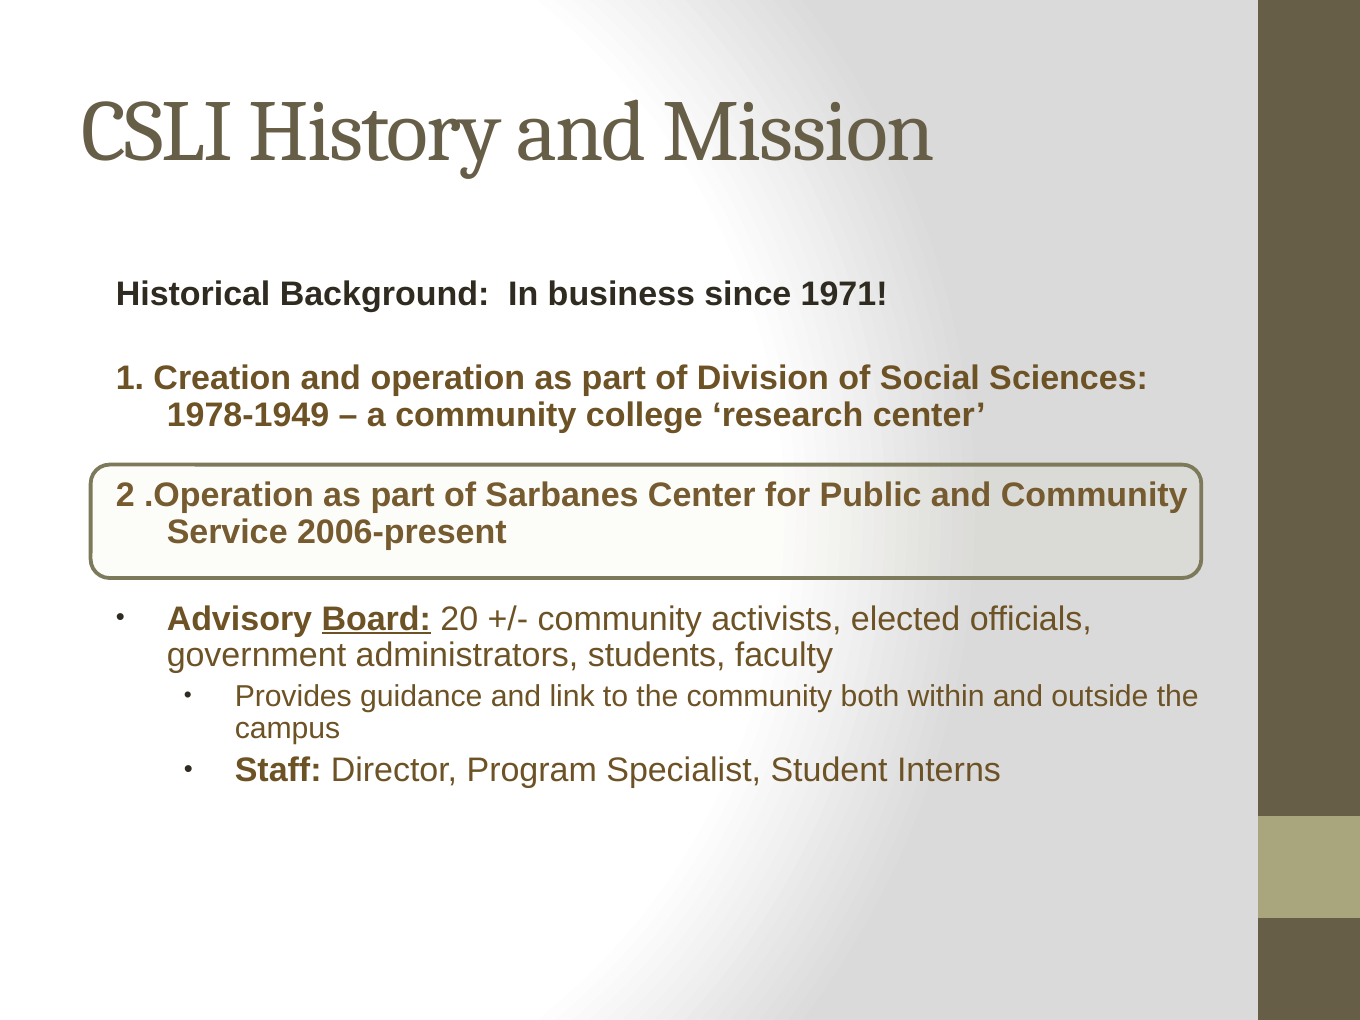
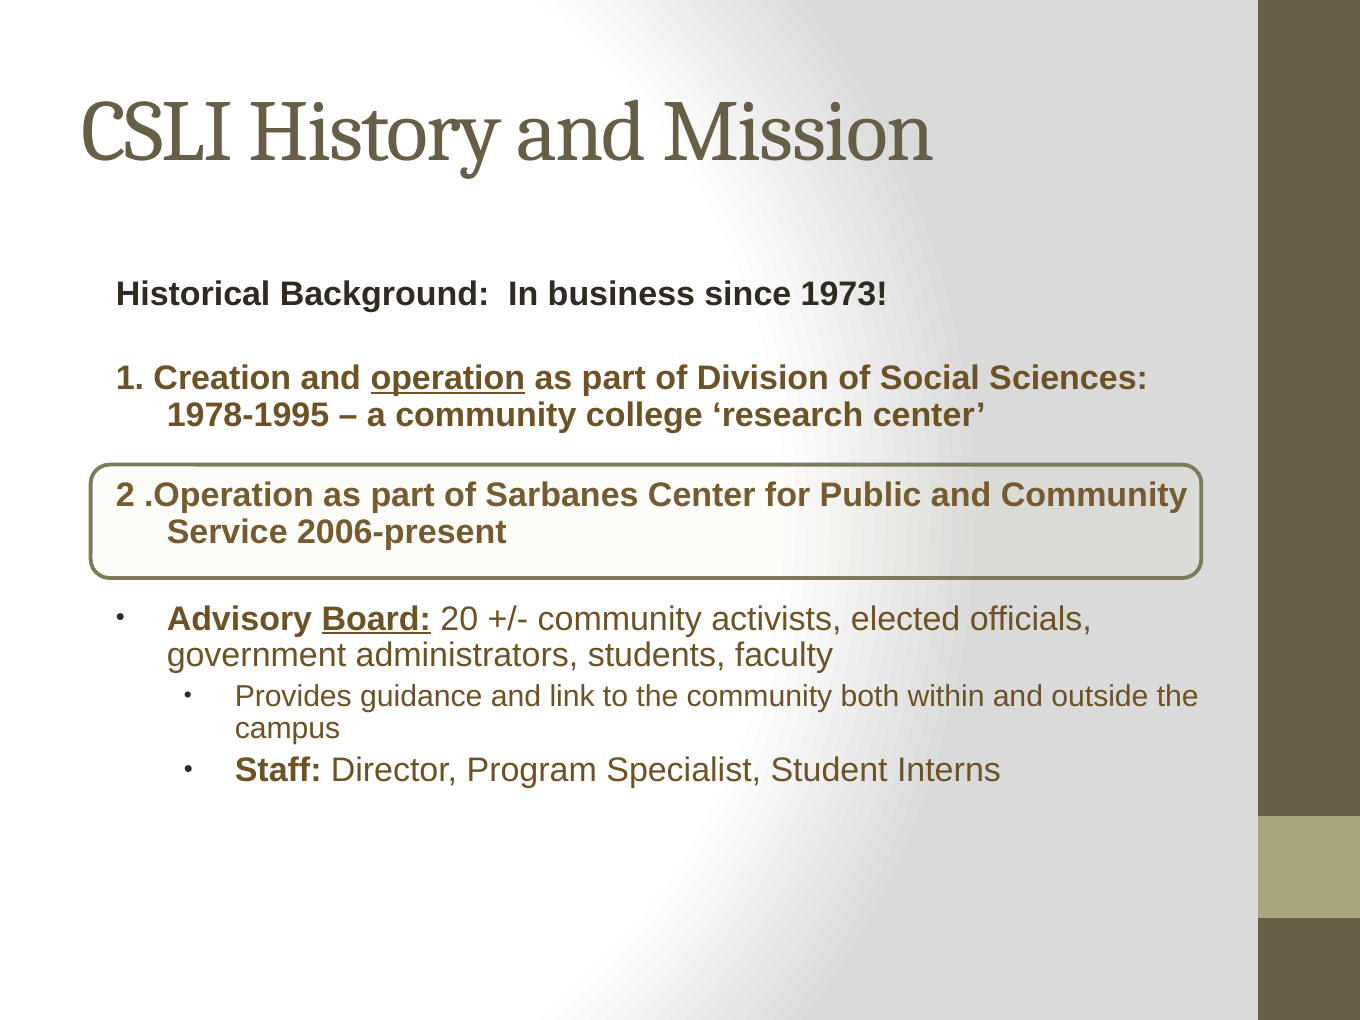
1971: 1971 -> 1973 (844, 294)
operation underline: none -> present (448, 378)
1978-1949: 1978-1949 -> 1978-1995 (248, 415)
